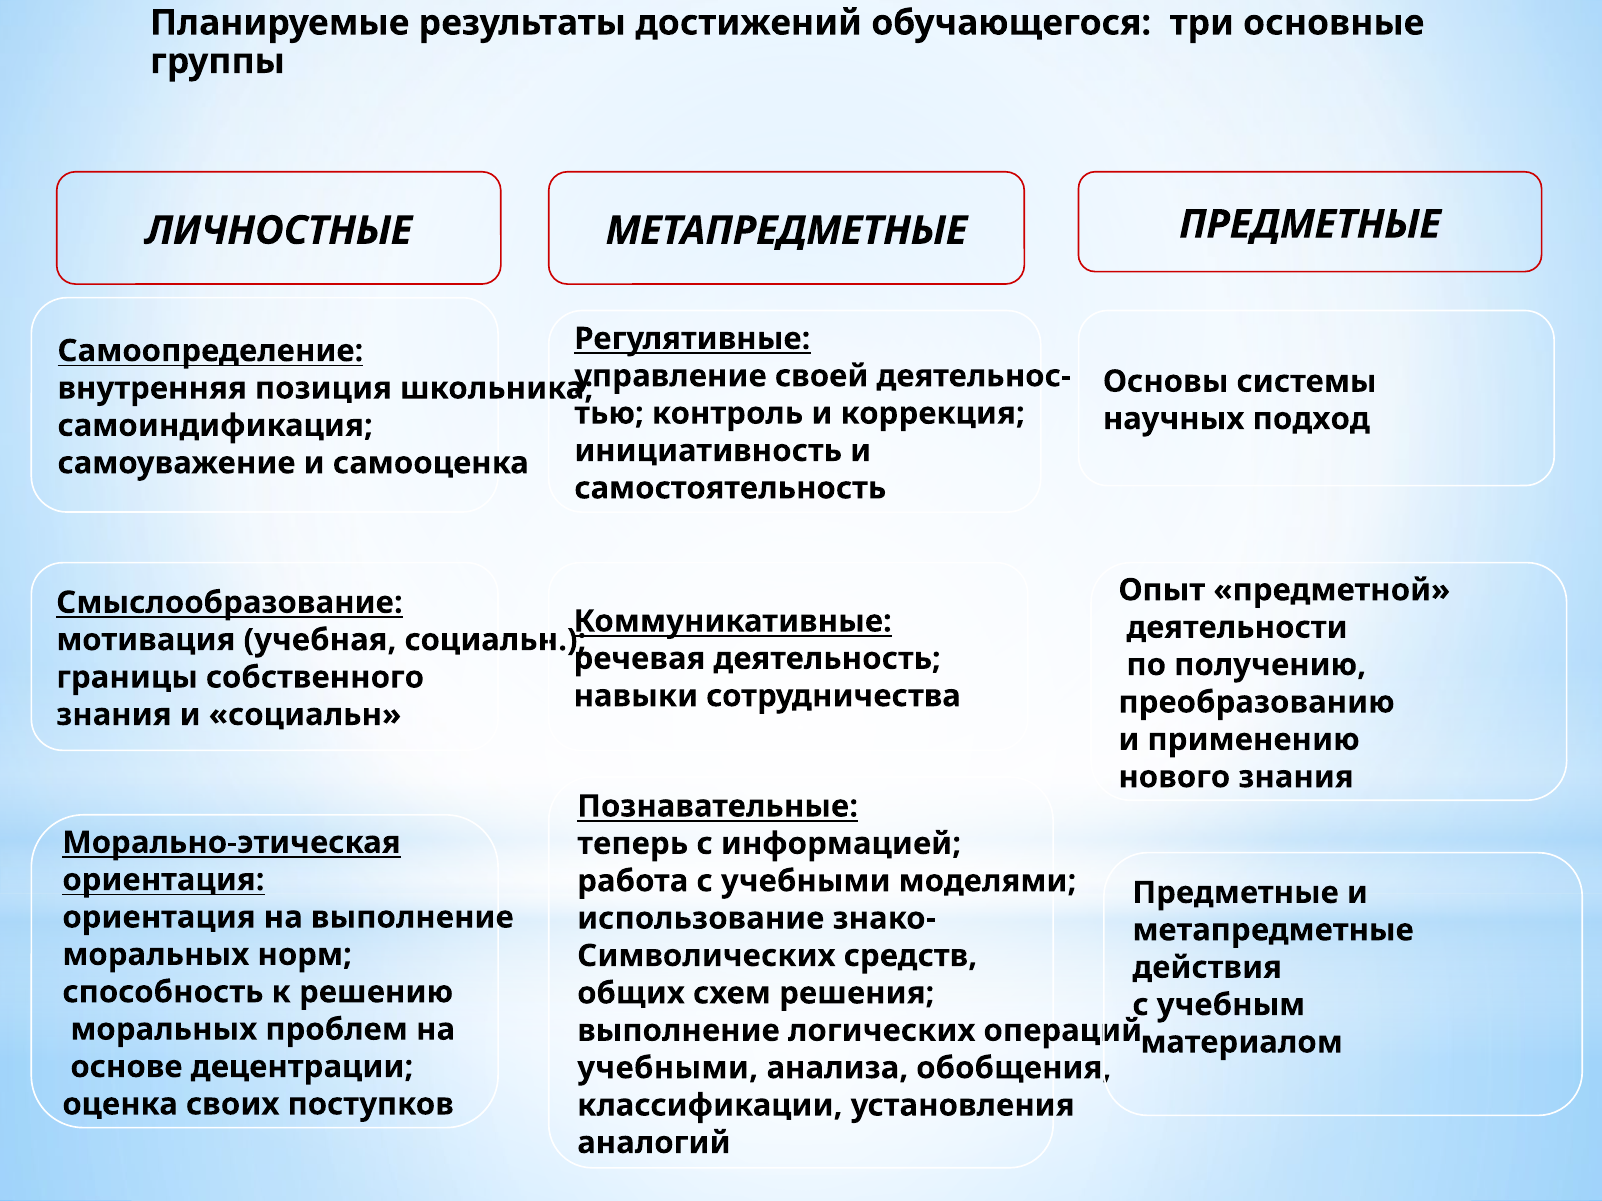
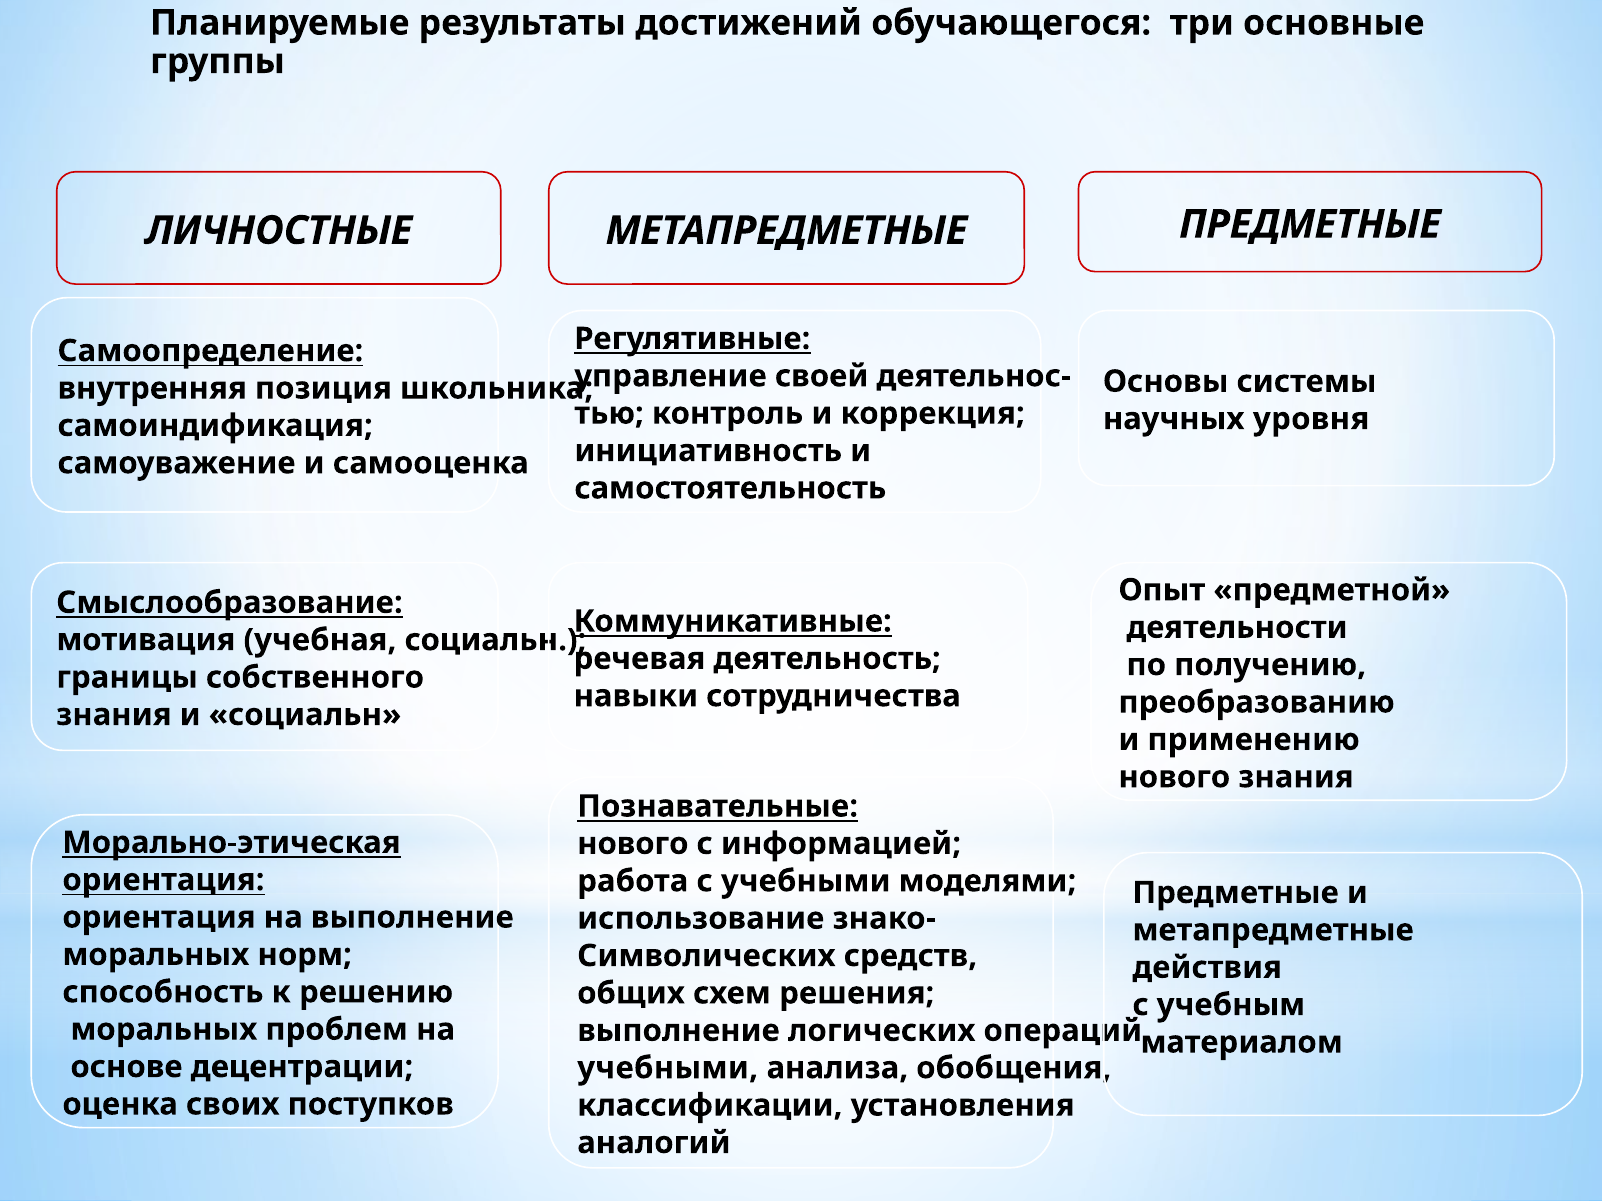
подход: подход -> уровня (1311, 419)
теперь: теперь -> нового (633, 844)
